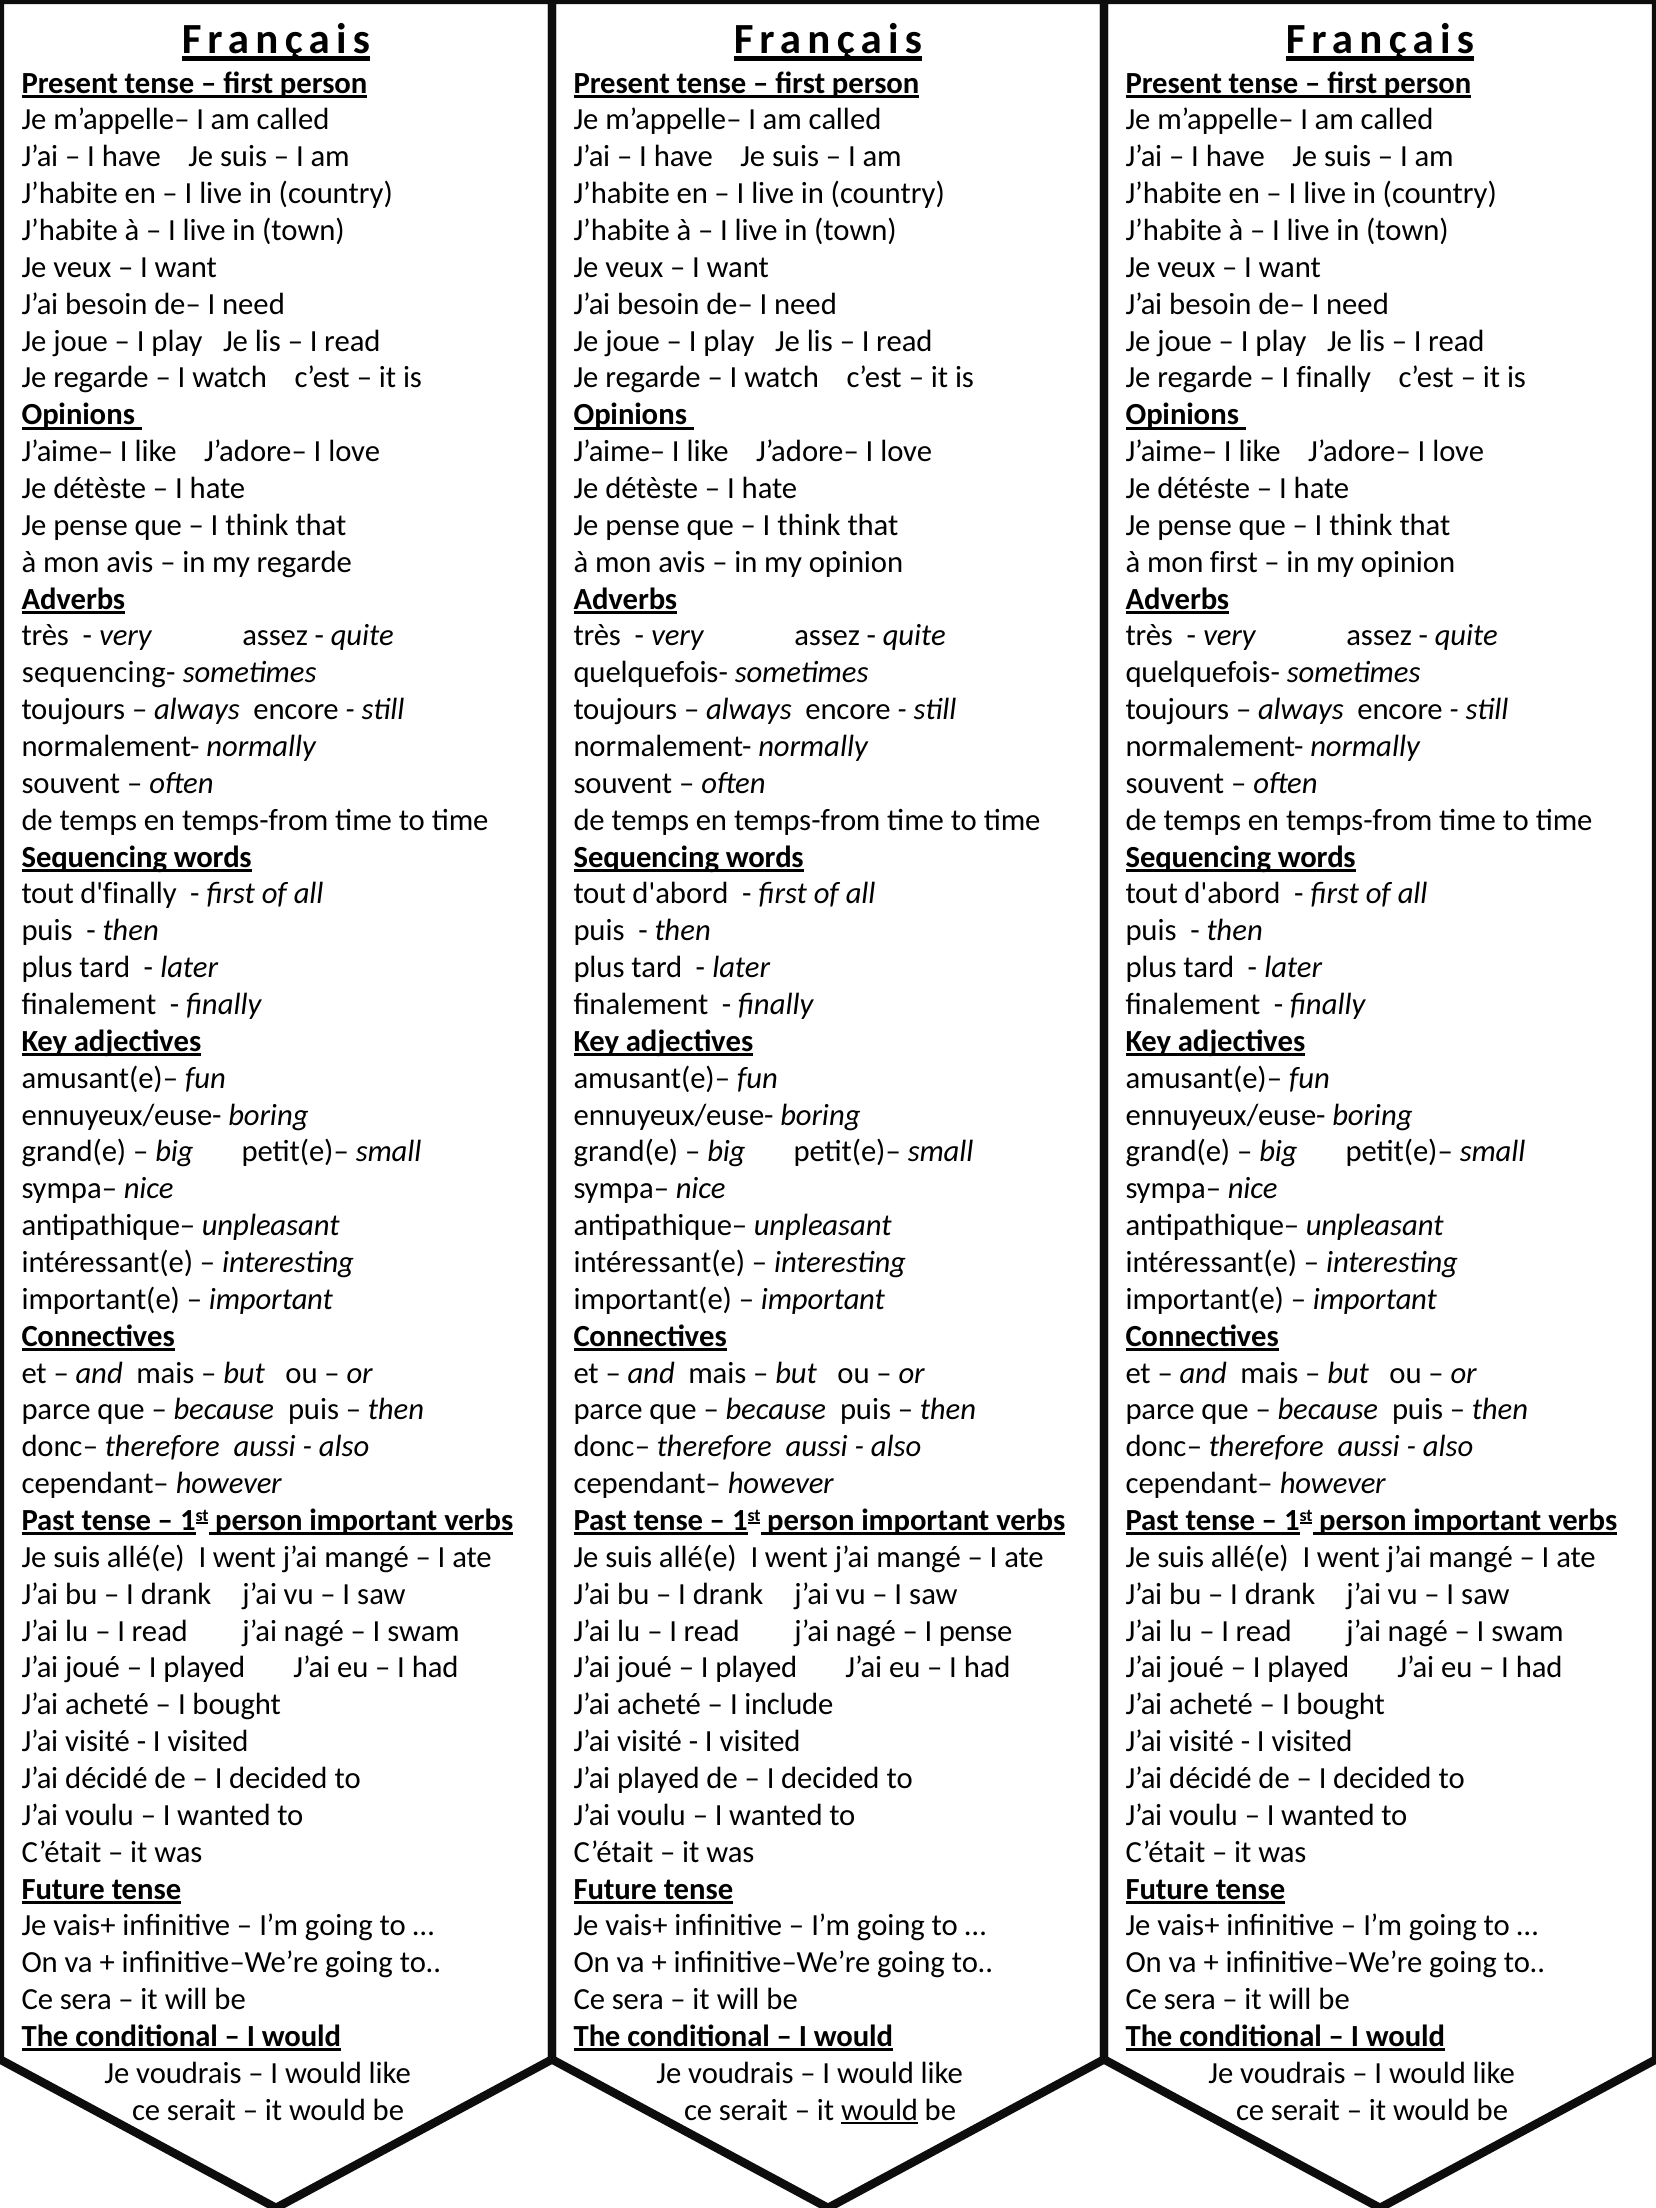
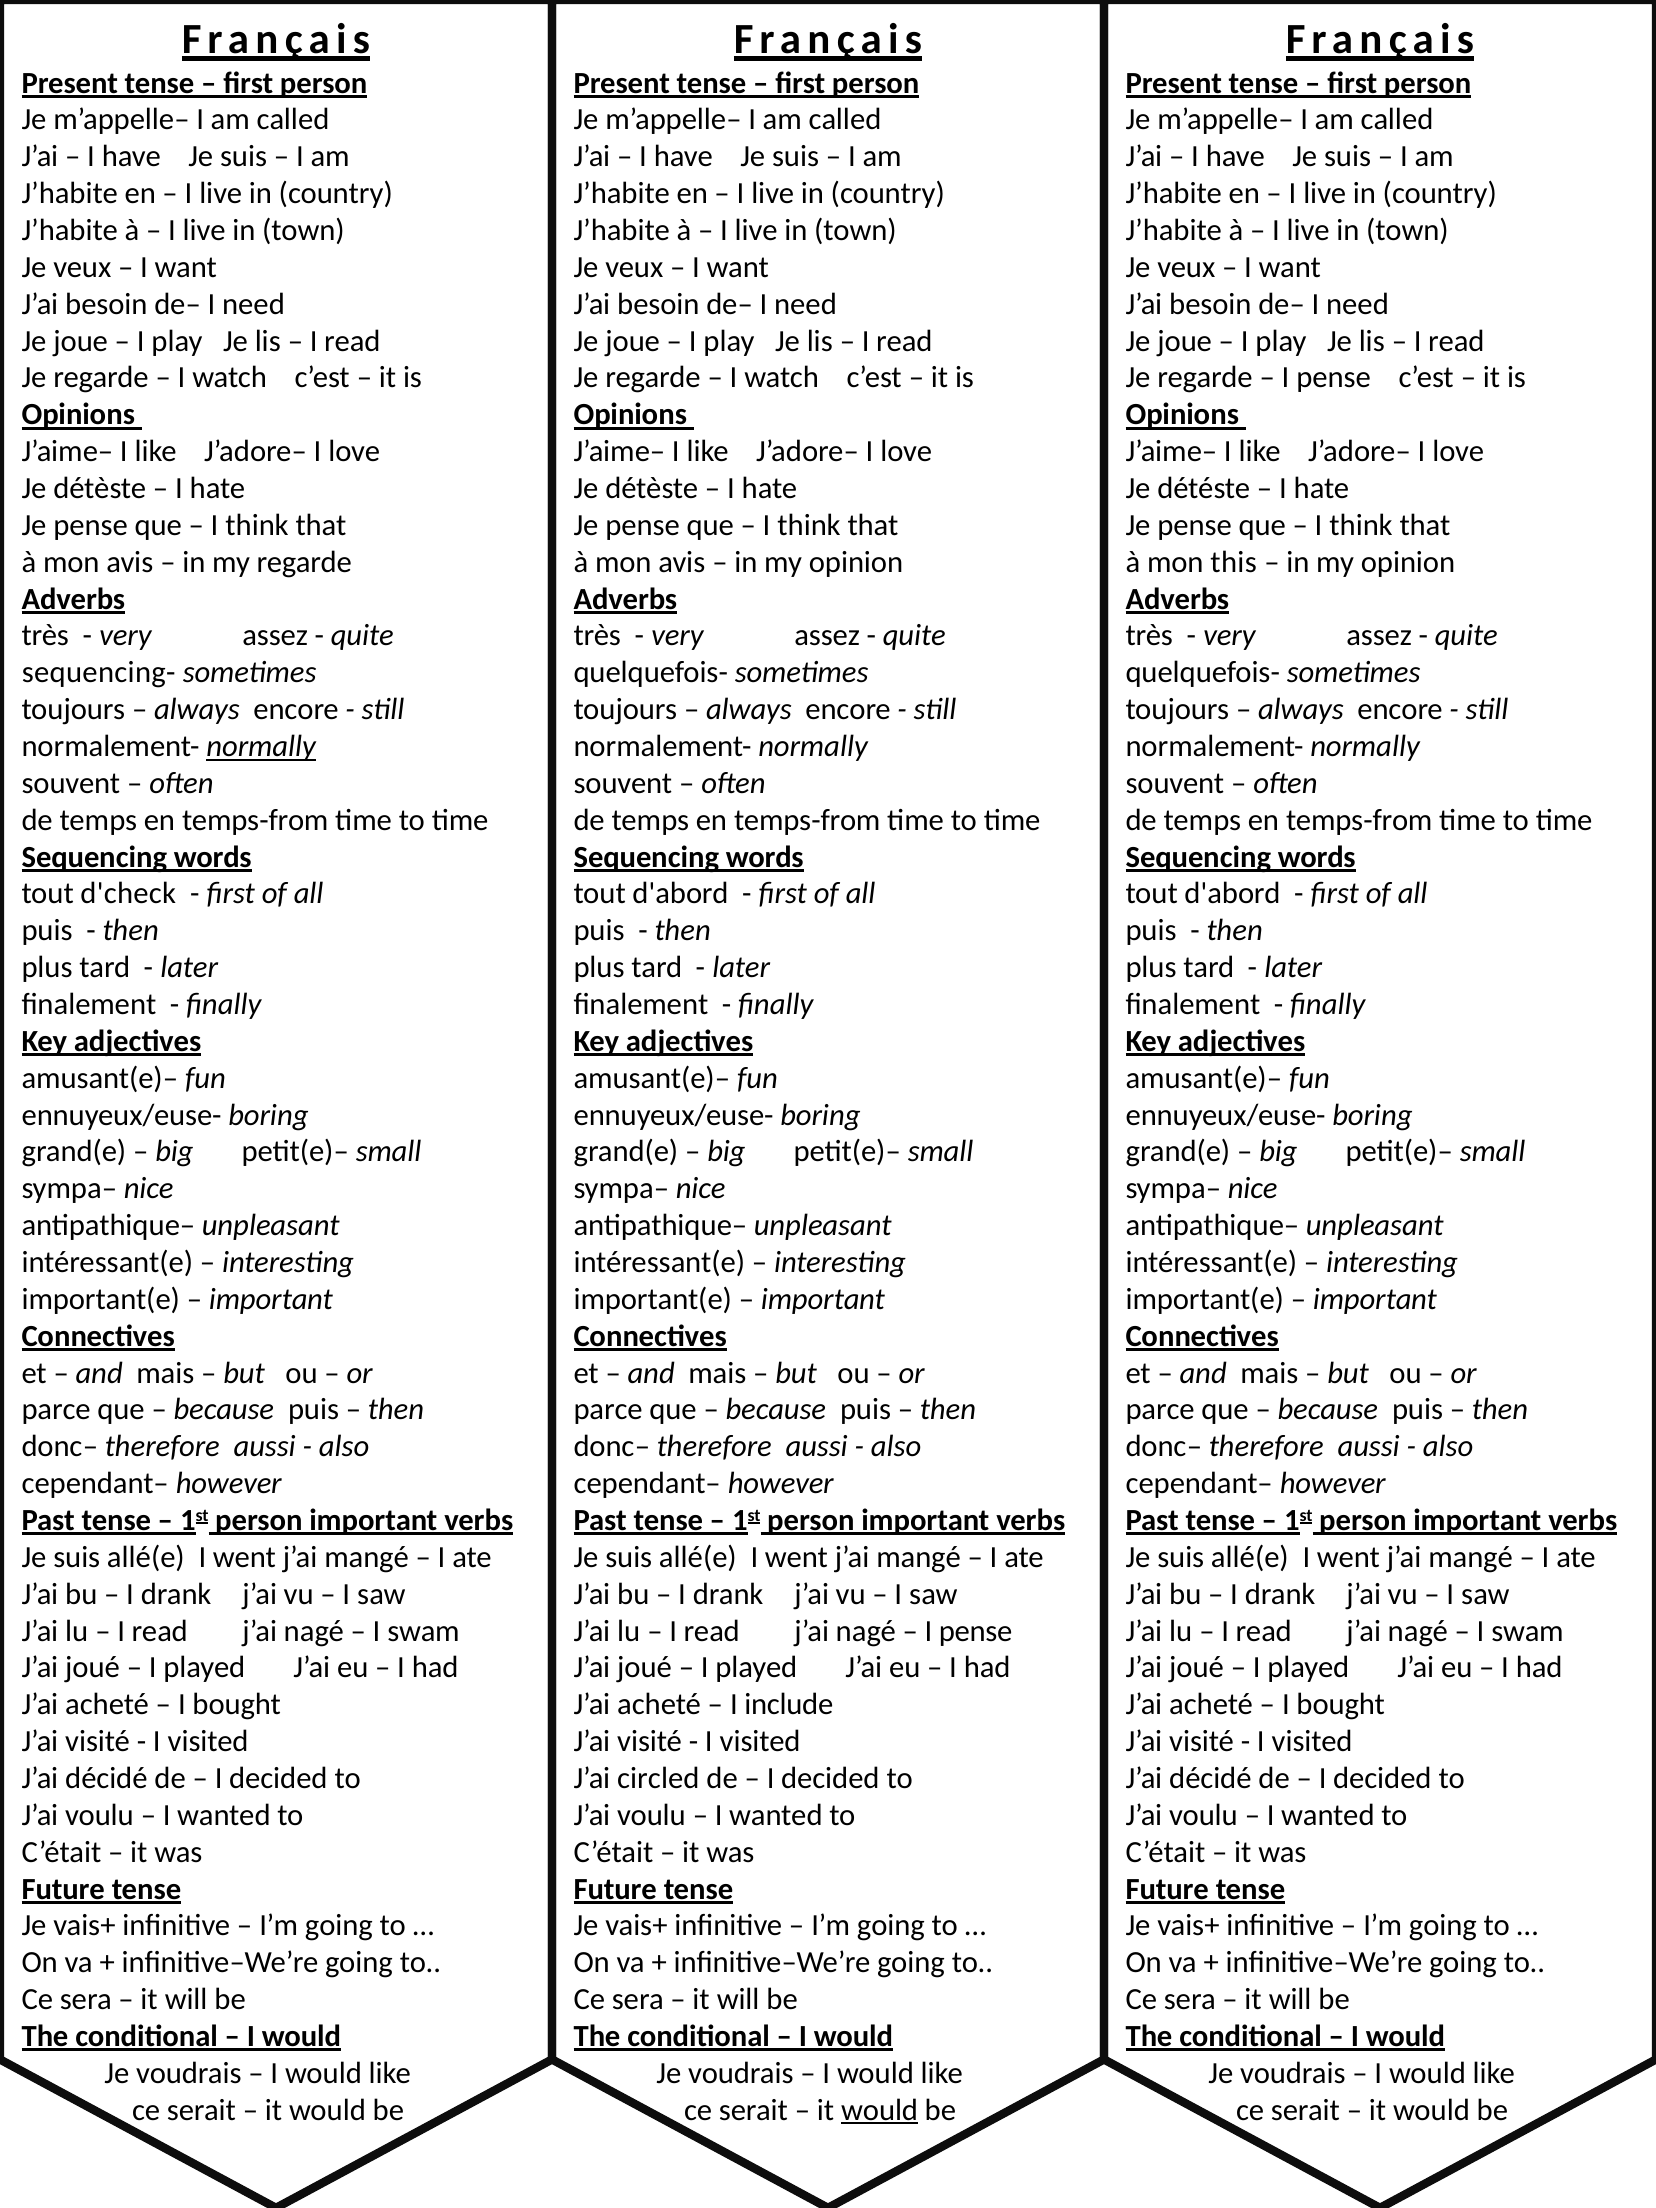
finally: finally -> pense (1334, 378)
mon first: first -> this (1234, 562)
normally underline: none -> present (261, 746)
d'finally: d'finally -> d'check (128, 894)
J’ai played: played -> circled (658, 1778)
